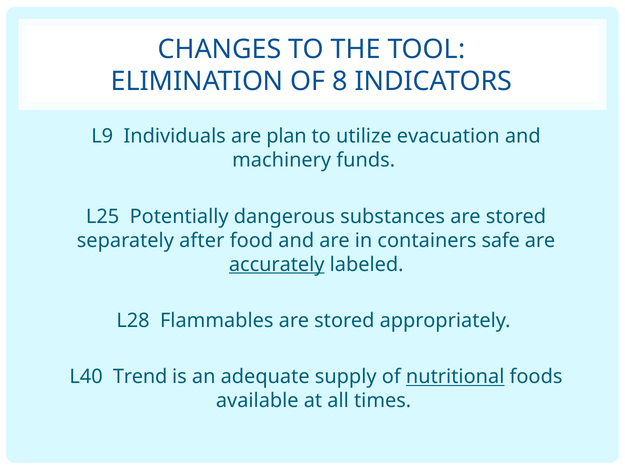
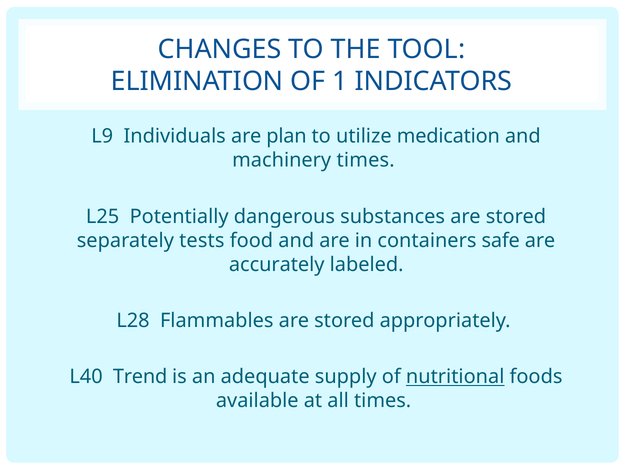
8: 8 -> 1 (340, 81)
evacuation: evacuation -> medication (448, 136)
machinery funds: funds -> times (366, 160)
after: after -> tests (202, 240)
accurately underline: present -> none (277, 264)
